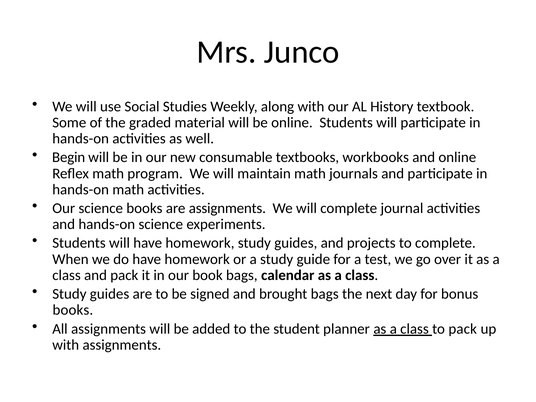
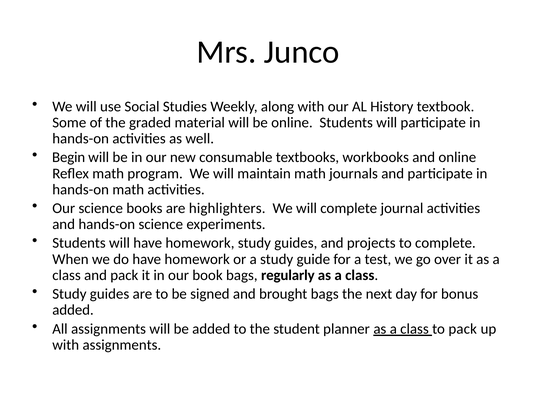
are assignments: assignments -> highlighters (227, 208)
calendar: calendar -> regularly (288, 275)
books: books -> added (73, 310)
